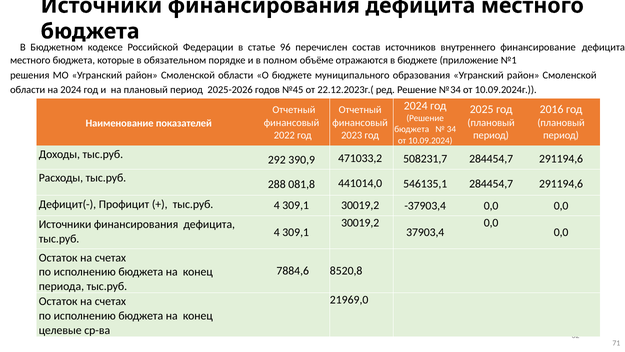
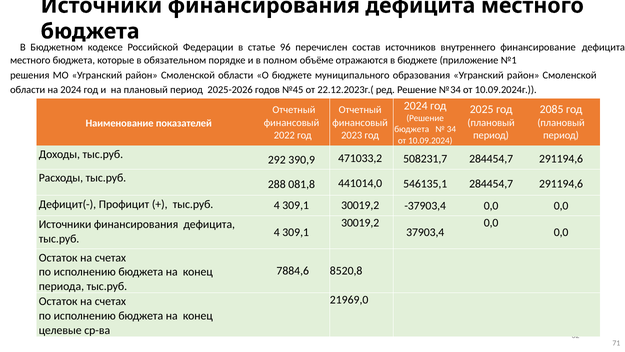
2016: 2016 -> 2085 (552, 109)
